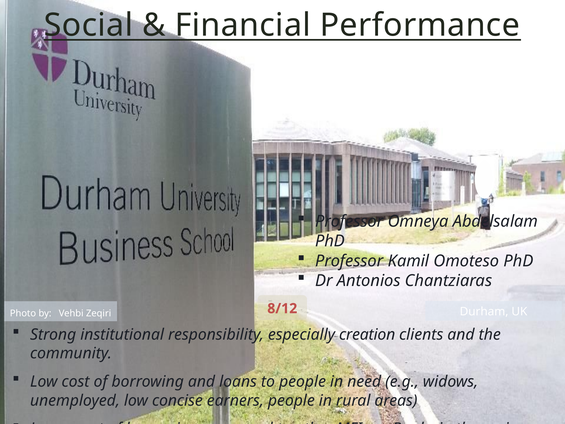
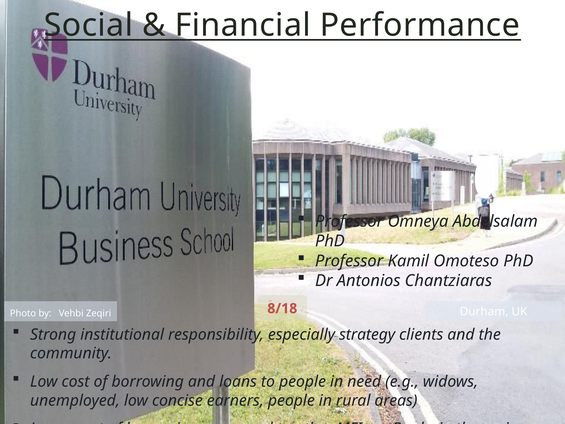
8/12: 8/12 -> 8/18 (282, 308)
creation: creation -> strategy (367, 334)
